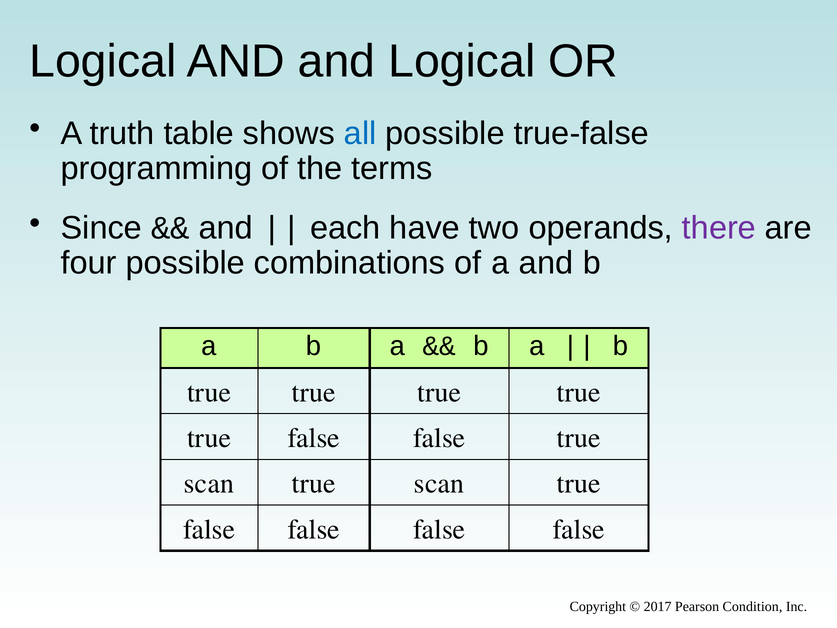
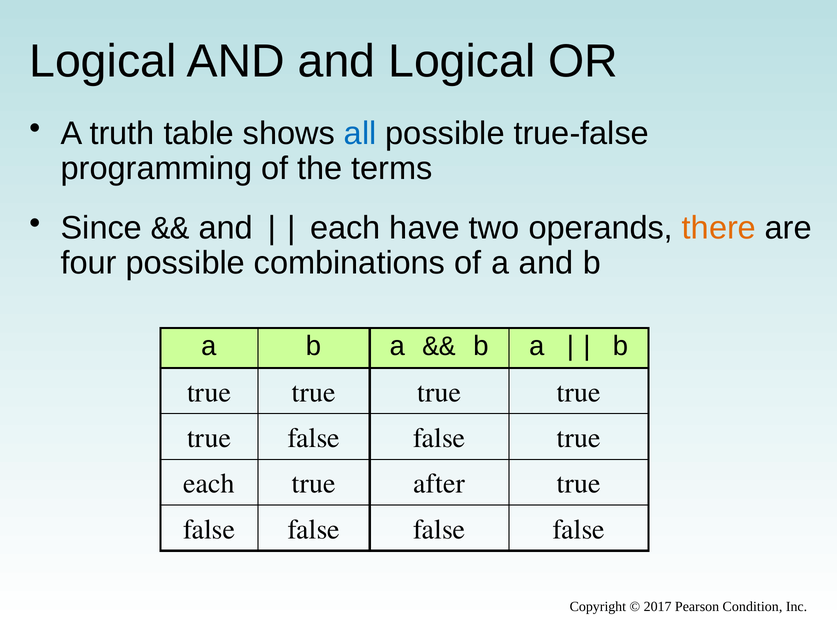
there colour: purple -> orange (719, 228)
scan: scan -> each (209, 484)
scan: scan -> after (439, 484)
